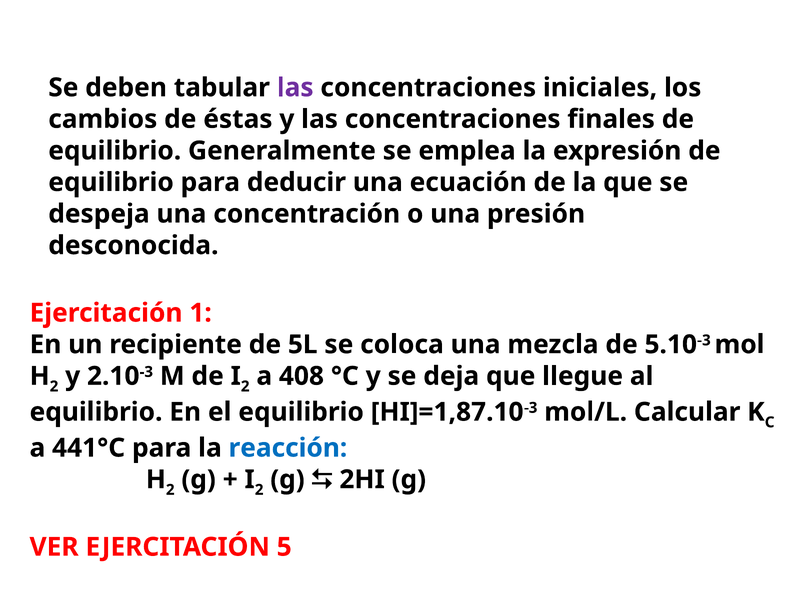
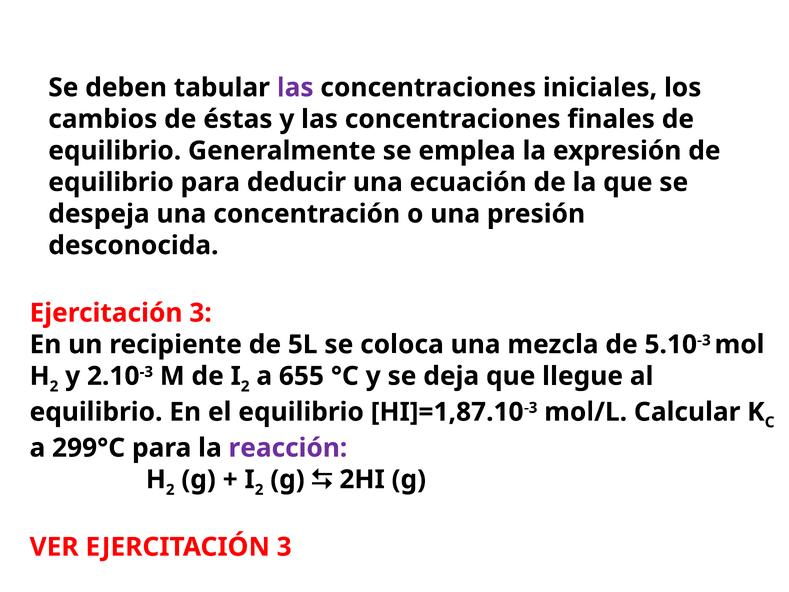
1: 1 -> 3 (201, 313)
408: 408 -> 655 (301, 376)
441°C: 441°C -> 299°C (89, 448)
reacción colour: blue -> purple (288, 448)
VER EJERCITACIÓN 5: 5 -> 3 (284, 547)
